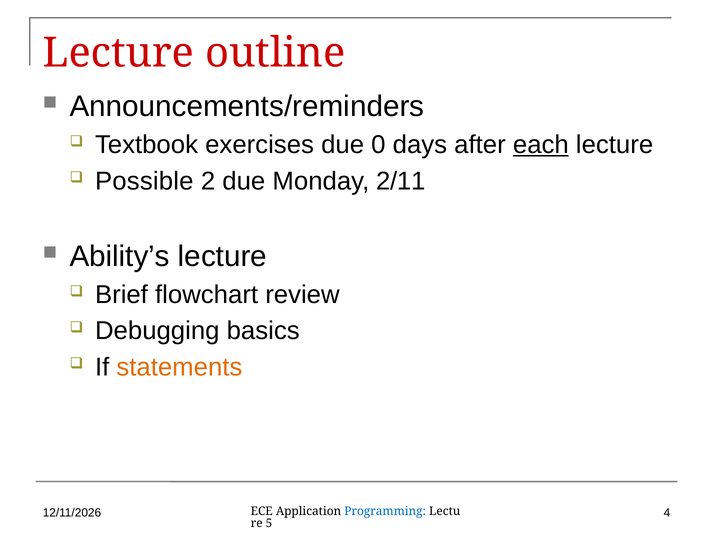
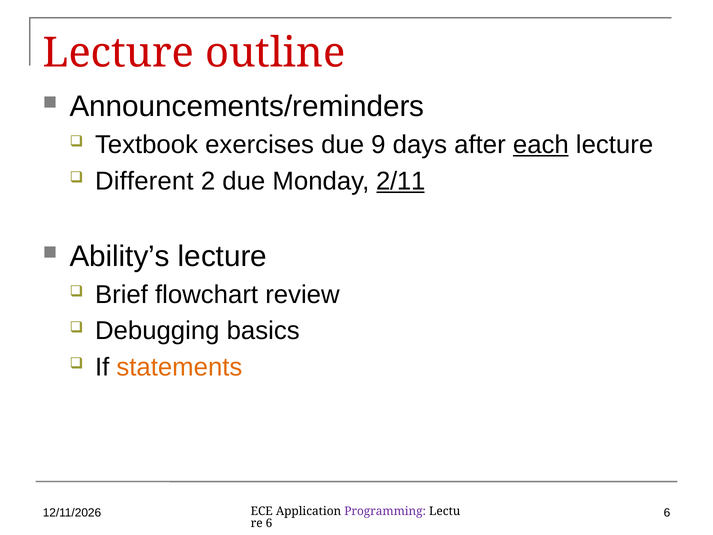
0: 0 -> 9 (378, 145)
Possible: Possible -> Different (144, 181)
2/11 underline: none -> present (401, 181)
4: 4 -> 6 (667, 513)
Programming colour: blue -> purple (385, 511)
5: 5 -> 6 (269, 523)
